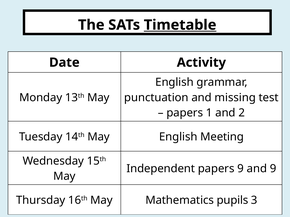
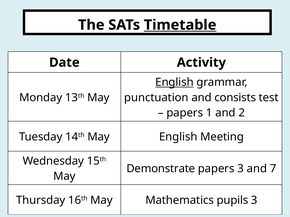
English underline: none -> present (175, 82)
missing: missing -> consists (235, 98)
Independent: Independent -> Demonstrate (161, 169)
papers 9: 9 -> 3 (241, 169)
and 9: 9 -> 7 (273, 169)
